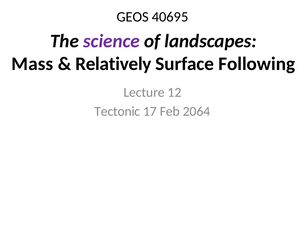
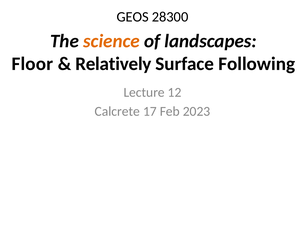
40695: 40695 -> 28300 (170, 17)
science colour: purple -> orange (111, 41)
Mass: Mass -> Floor (32, 64)
Tectonic: Tectonic -> Calcrete (117, 111)
2064: 2064 -> 2023 (197, 111)
